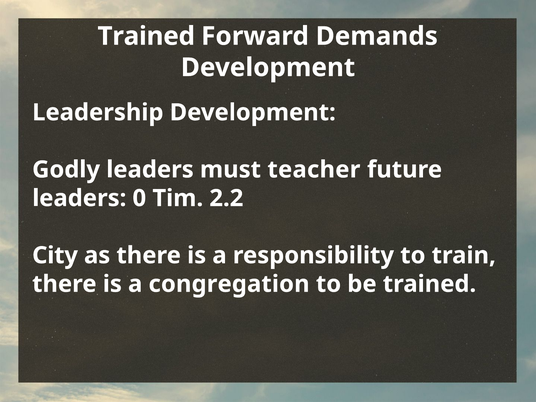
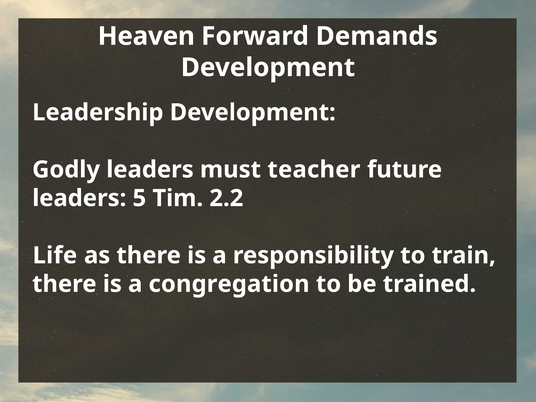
Trained: Trained -> Heaven (146, 36)
0: 0 -> 5 (139, 198)
City: City -> Life (55, 255)
